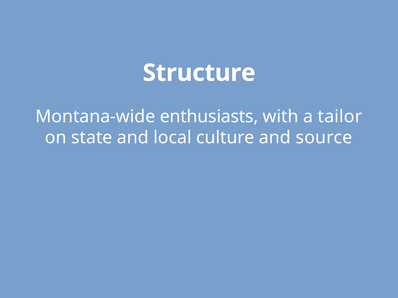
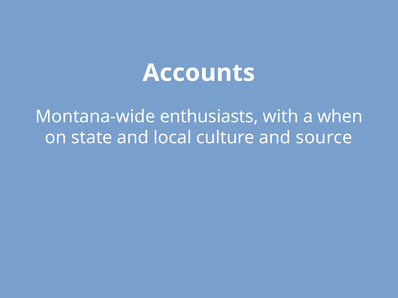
Structure: Structure -> Accounts (199, 73)
tailor: tailor -> when (340, 117)
